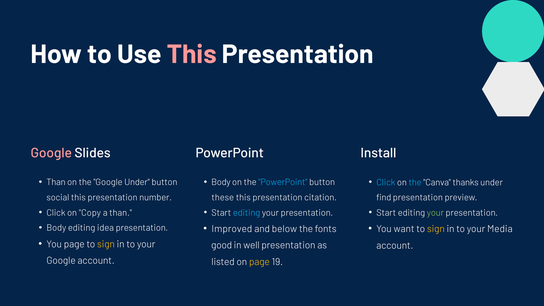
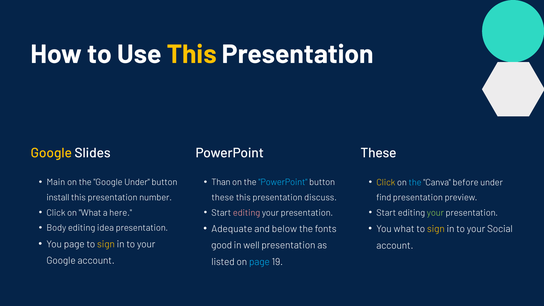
This colour: pink -> yellow (192, 54)
Google colour: pink -> yellow (51, 153)
Install: Install -> These (378, 153)
Than: Than -> Main (56, 182)
Body: Body -> Than (221, 182)
Click colour: light blue -> yellow (386, 182)
thanks: thanks -> before (466, 182)
social: social -> install (58, 198)
citation: citation -> discuss (321, 198)
on Copy: Copy -> What (90, 213)
a than: than -> here (121, 213)
editing colour: light blue -> pink (247, 213)
Improved: Improved -> Adequate (232, 229)
You want: want -> what (404, 229)
Media: Media -> Social (500, 229)
page colour: yellow -> light blue (259, 262)
